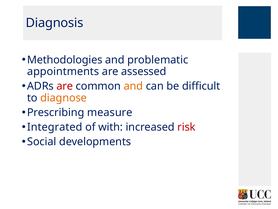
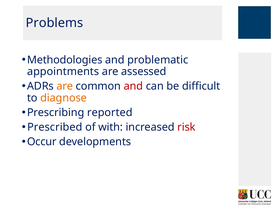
Diagnosis: Diagnosis -> Problems (54, 23)
are colour: red -> orange (65, 86)
and colour: orange -> red (133, 86)
measure: measure -> reported (110, 112)
Integrated: Integrated -> Prescribed (55, 127)
Social: Social -> Occur (42, 141)
